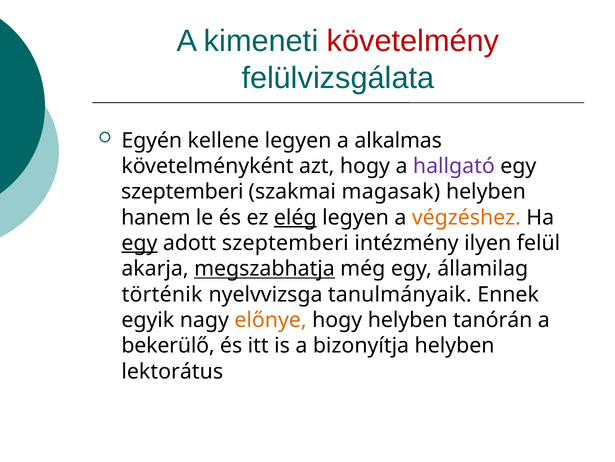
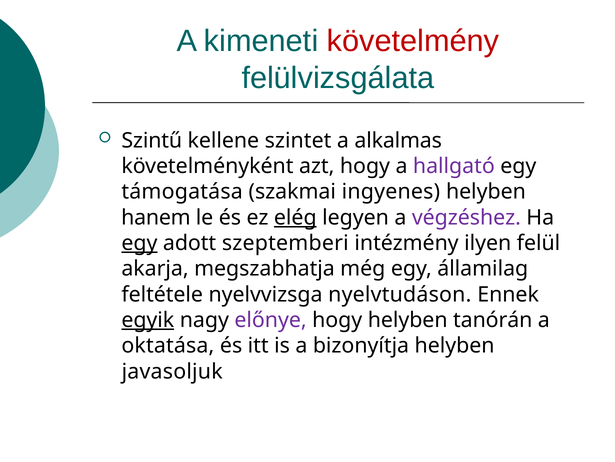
Egyén: Egyén -> Szintű (152, 140)
kellene legyen: legyen -> szintet (298, 140)
szeptemberi: szeptemberi -> támogatása (182, 192)
magasak: magasak -> ingyenes (391, 192)
végzéshez colour: orange -> purple (466, 217)
megszabhatja underline: present -> none (264, 268)
történik: történik -> feltétele (162, 294)
tanulmányaik: tanulmányaik -> nyelvtudáson (400, 294)
egyik underline: none -> present (148, 320)
előnye colour: orange -> purple (271, 320)
bekerülő: bekerülő -> oktatása (168, 345)
lektorátus: lektorátus -> javasoljuk (172, 371)
